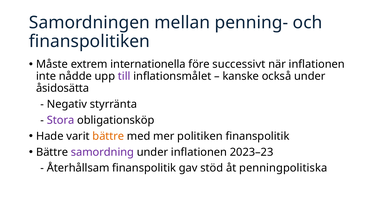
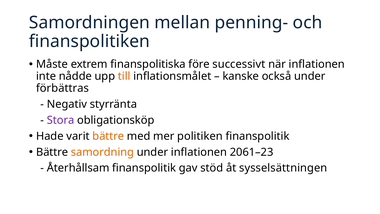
internationella: internationella -> finanspolitiska (148, 64)
till colour: purple -> orange (124, 76)
åsidosätta: åsidosätta -> förbättras (63, 88)
samordning colour: purple -> orange (102, 152)
2023–23: 2023–23 -> 2061–23 (252, 152)
penningpolitiska: penningpolitiska -> sysselsättningen (283, 168)
